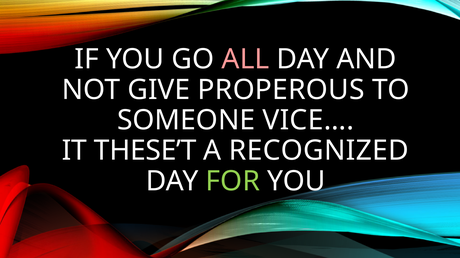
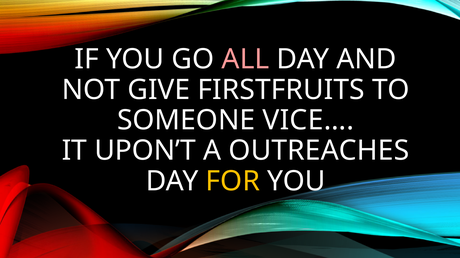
PROPEROUS: PROPEROUS -> FIRSTFRUITS (281, 90)
THESE’T: THESE’T -> UPON’T (145, 151)
RECOGNIZED: RECOGNIZED -> OUTREACHES (319, 151)
FOR colour: light green -> yellow (233, 182)
